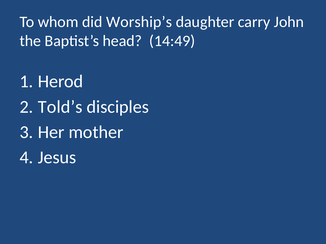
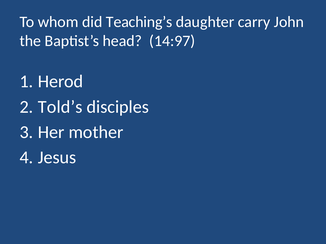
Worship’s: Worship’s -> Teaching’s (139, 22)
14:49: 14:49 -> 14:97 (172, 41)
